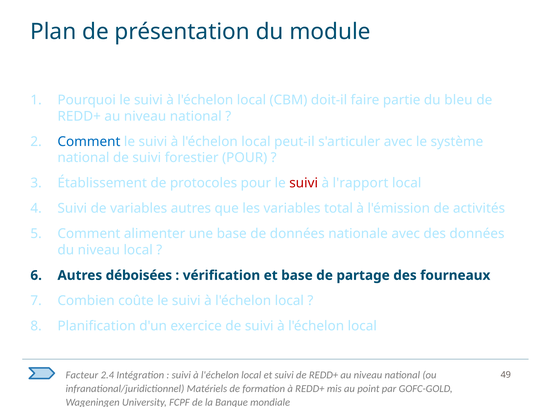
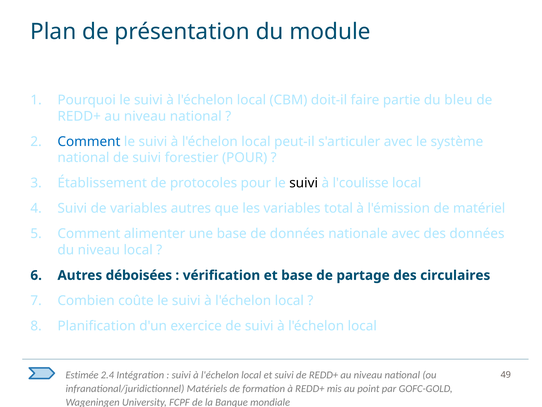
suivi colour: red -> black (304, 183)
l'rapport: l'rapport -> l'coulisse (361, 183)
activités: activités -> matériel (479, 208)
fourneaux: fourneaux -> circulaires (455, 275)
Facteur: Facteur -> Estimée (82, 375)
